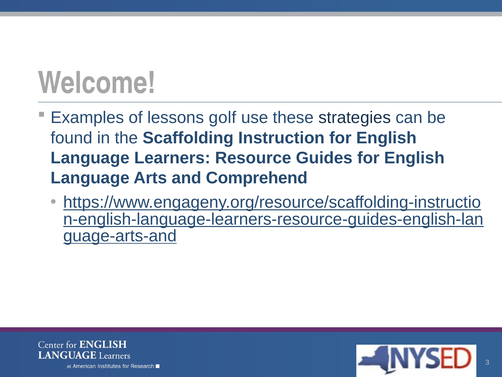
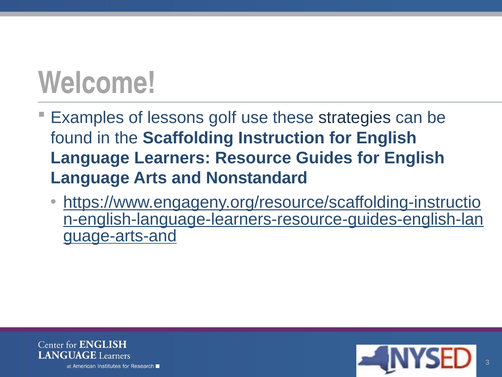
Comprehend: Comprehend -> Nonstandard (257, 178)
